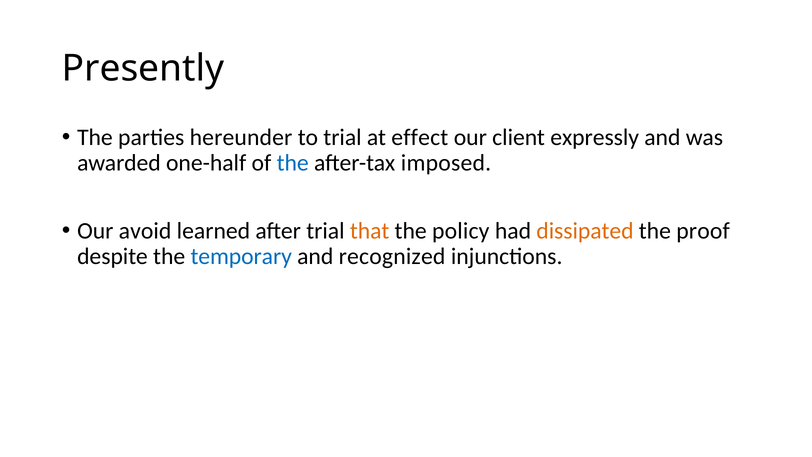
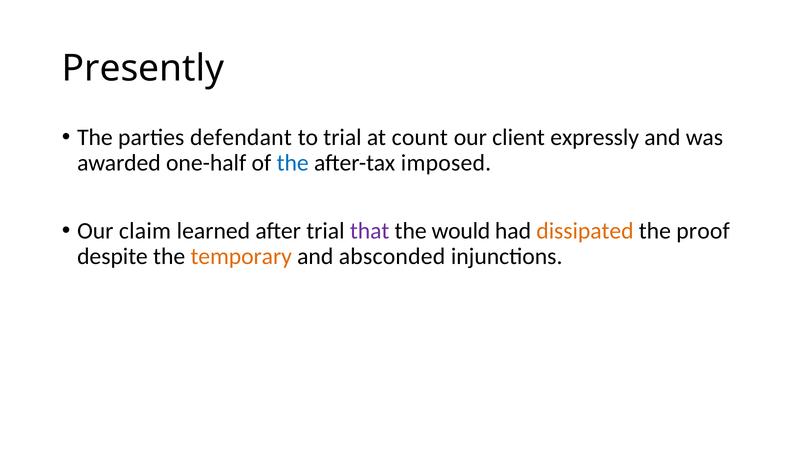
hereunder: hereunder -> defendant (241, 137)
effect: effect -> count (420, 137)
avoid: avoid -> claim (145, 231)
that colour: orange -> purple (370, 231)
policy: policy -> would (461, 231)
temporary colour: blue -> orange (241, 256)
recognized: recognized -> absconded (392, 256)
